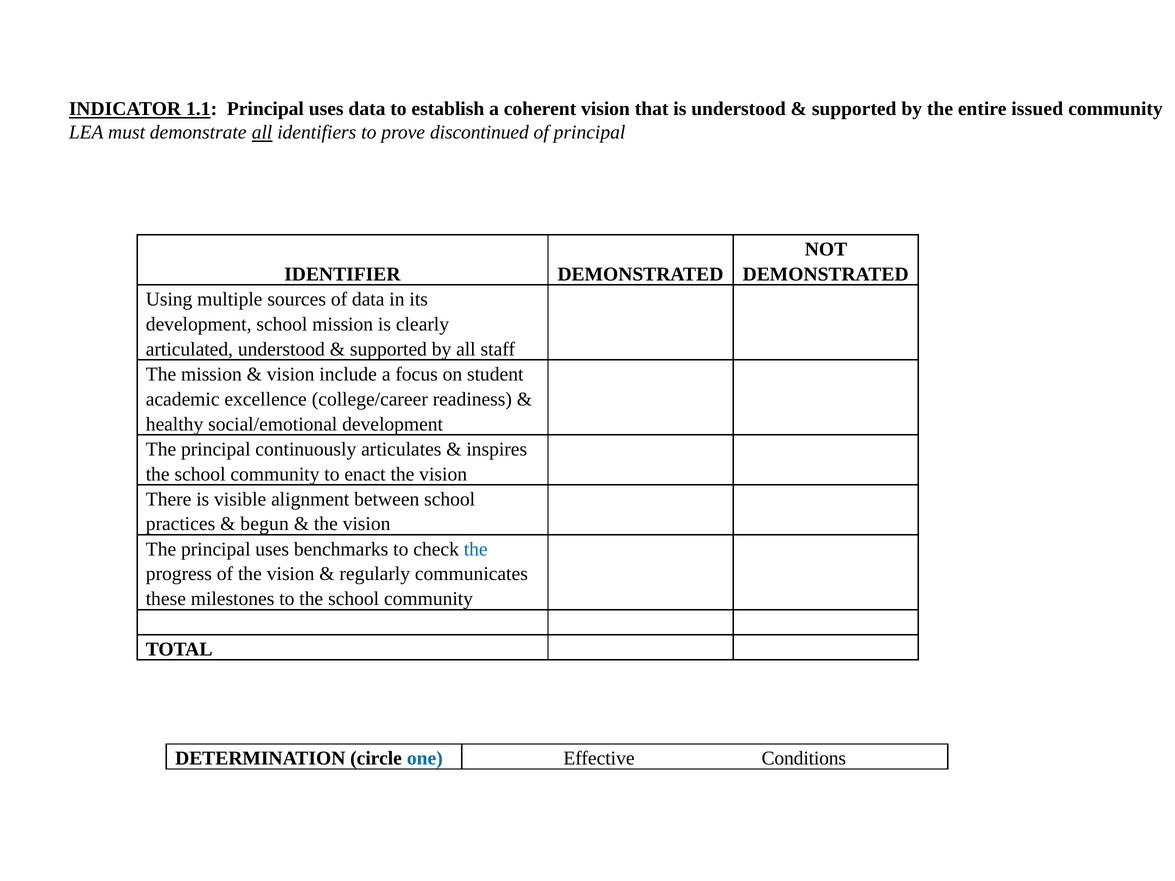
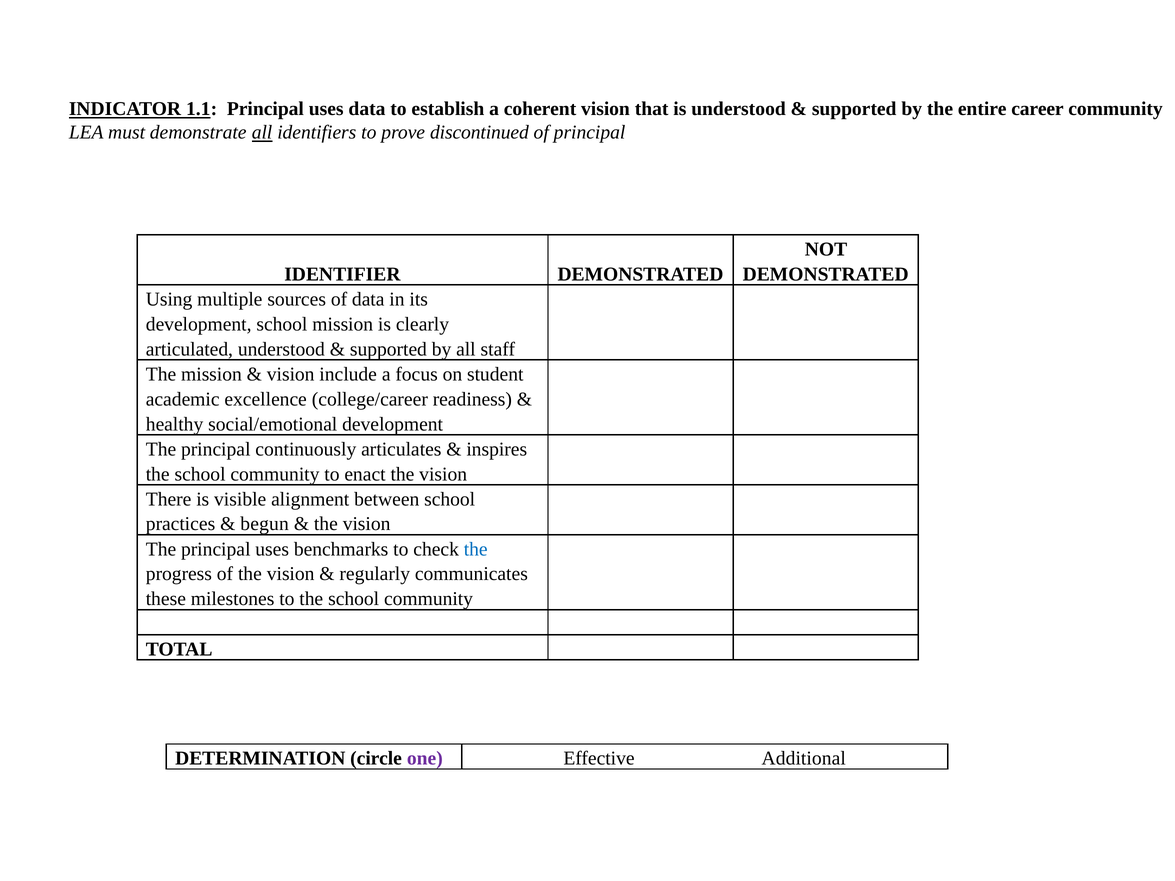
issued: issued -> career (1037, 109)
one colour: blue -> purple (425, 758)
Conditions: Conditions -> Additional (804, 758)
